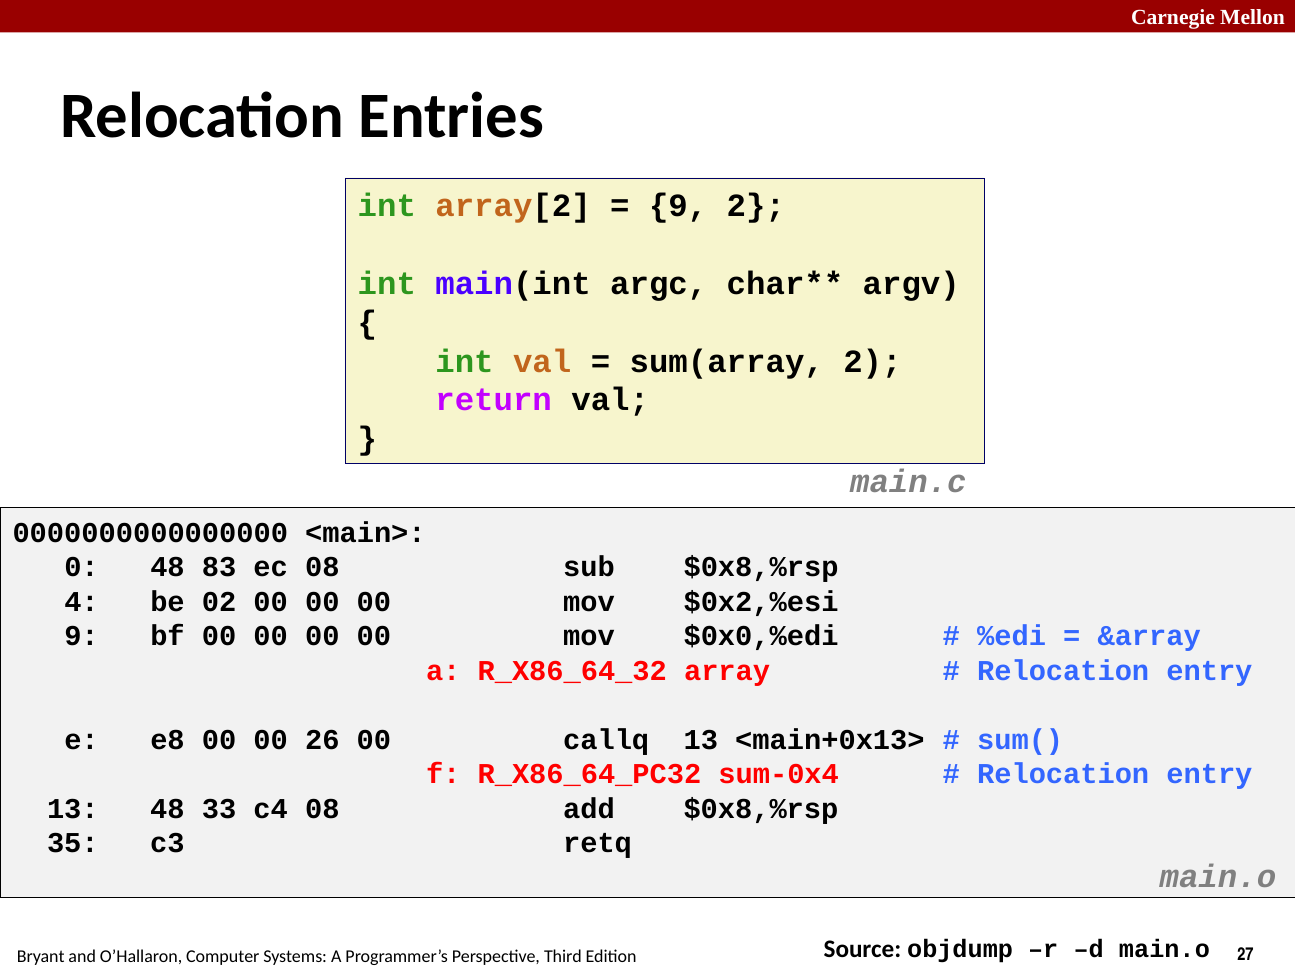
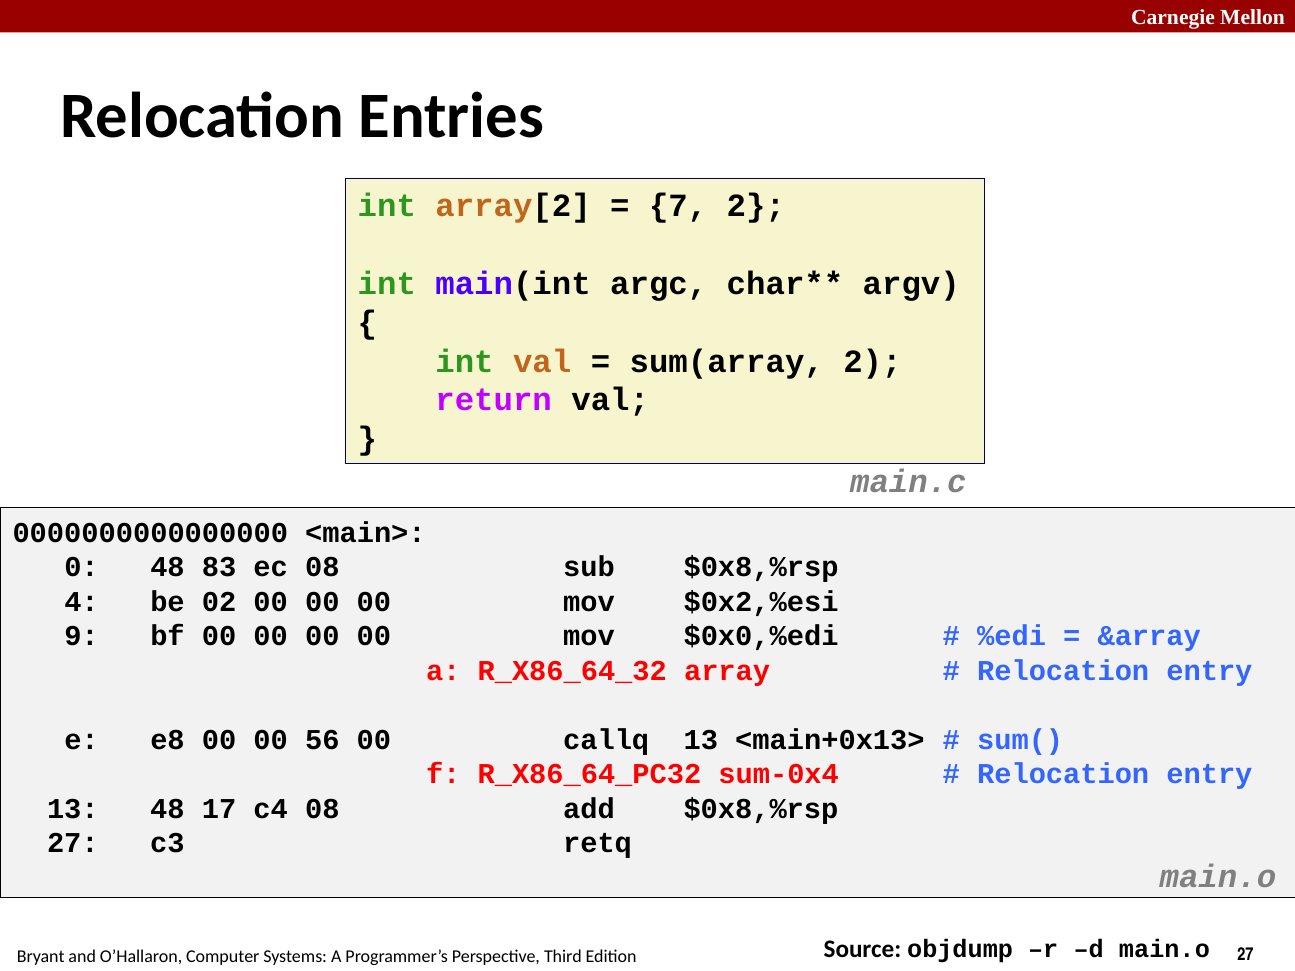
9: 9 -> 7 (678, 206)
26: 26 -> 56 (322, 740)
33: 33 -> 17 (219, 809)
35: 35 -> 27 (73, 844)
